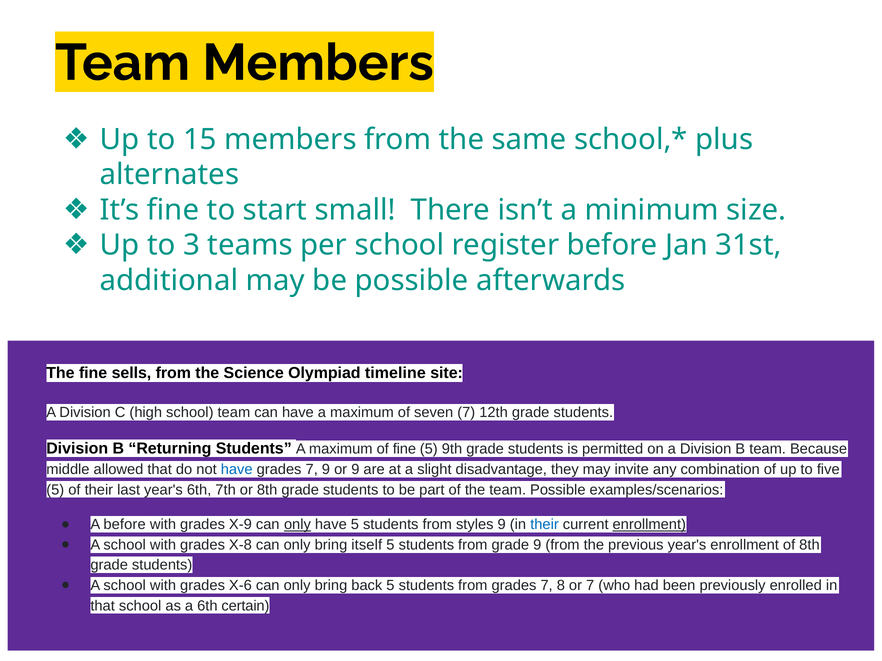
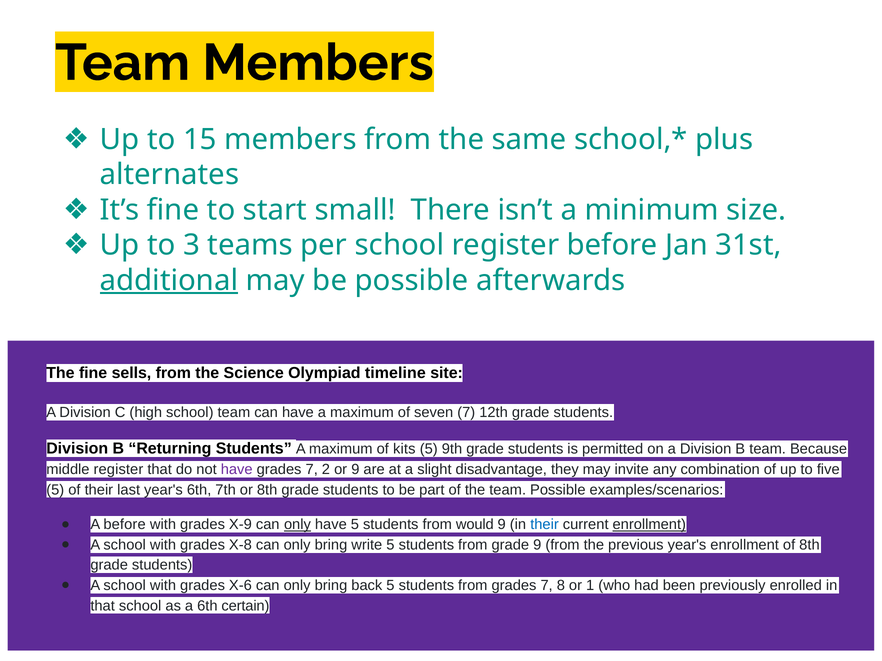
additional underline: none -> present (169, 281)
of fine: fine -> kits (404, 449)
middle allowed: allowed -> register (118, 470)
have colour: blue -> purple (237, 470)
7 9: 9 -> 2 (326, 470)
styles: styles -> would (475, 525)
itself: itself -> write (367, 545)
or 7: 7 -> 1 (590, 586)
